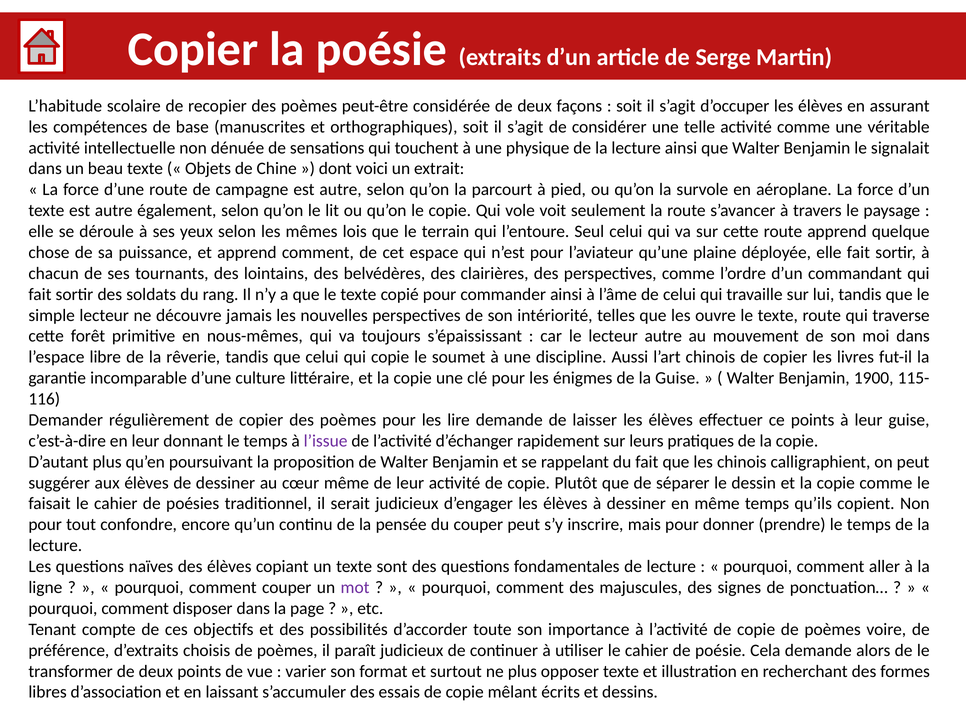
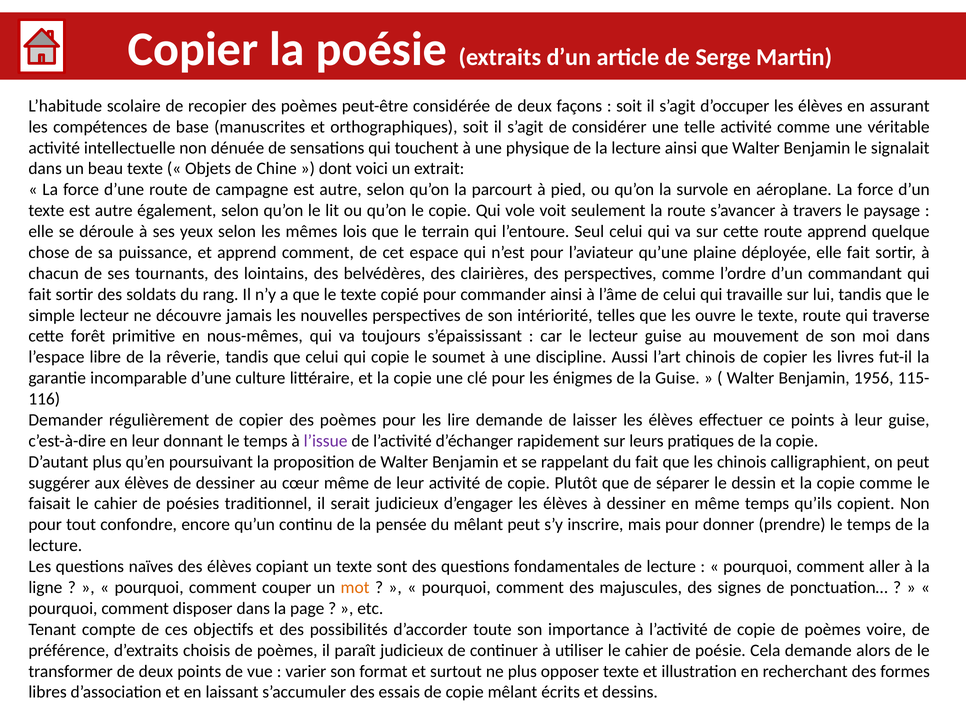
lecteur autre: autre -> guise (663, 336)
1900: 1900 -> 1956 (874, 378)
du couper: couper -> mêlant (478, 525)
mot colour: purple -> orange (355, 588)
